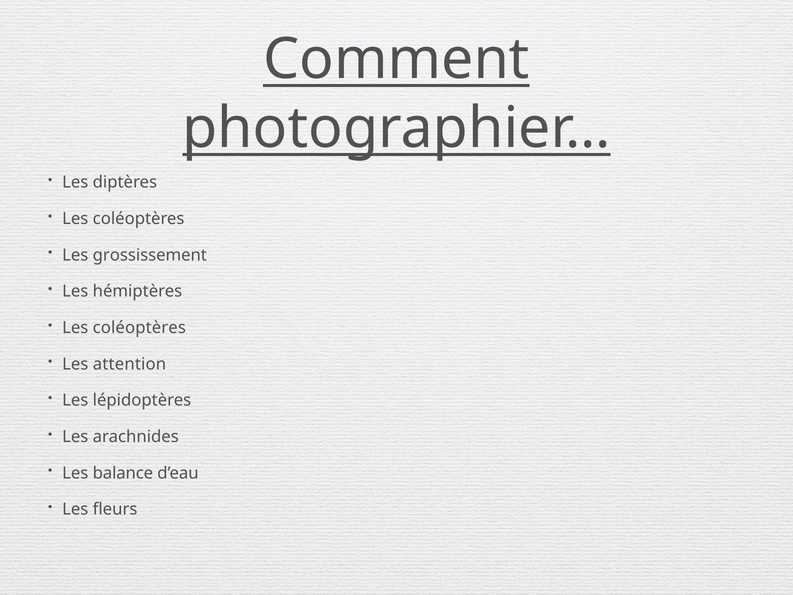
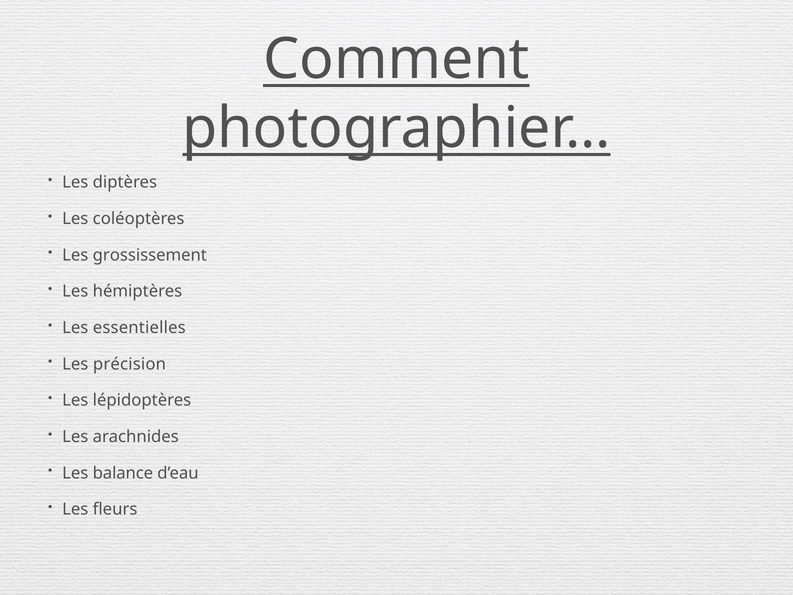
coléoptères: coléoptères -> essentielles (139, 328)
attention: attention -> précision (130, 364)
